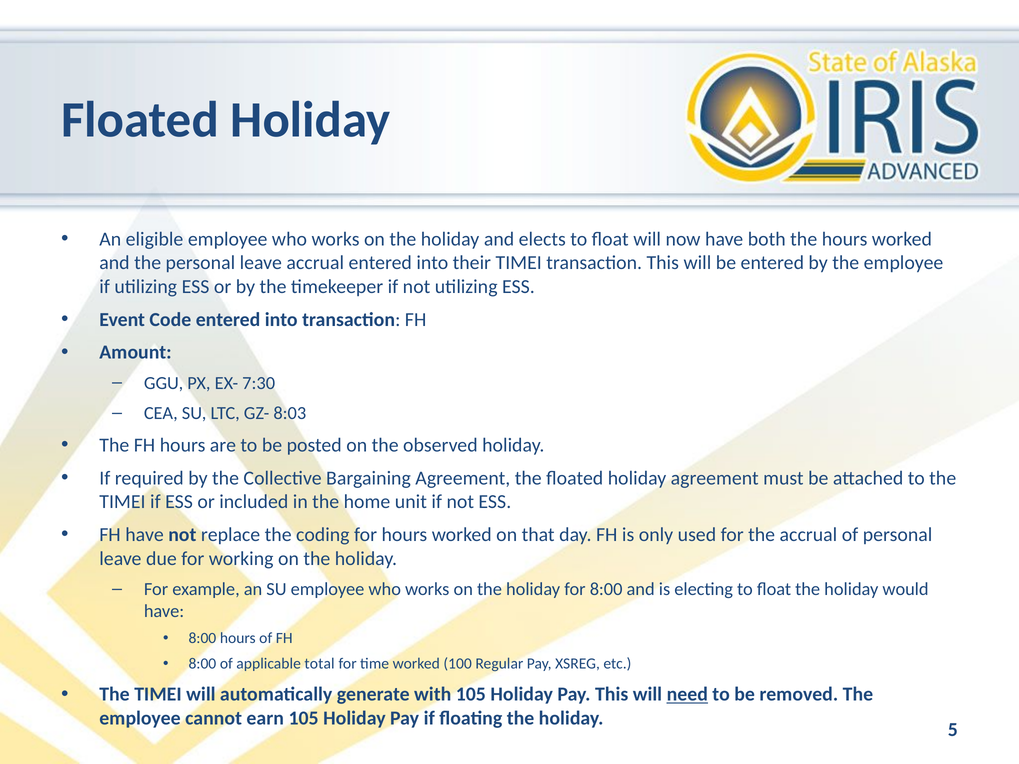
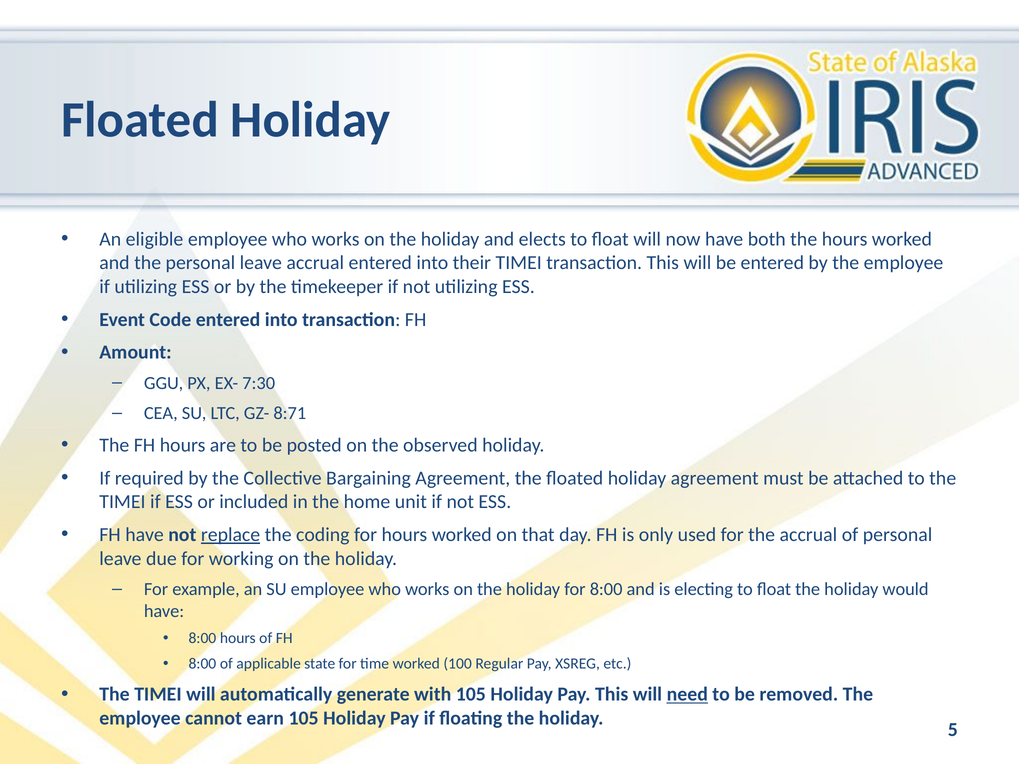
8:03: 8:03 -> 8:71 (290, 413)
replace underline: none -> present (231, 535)
total: total -> state (320, 664)
